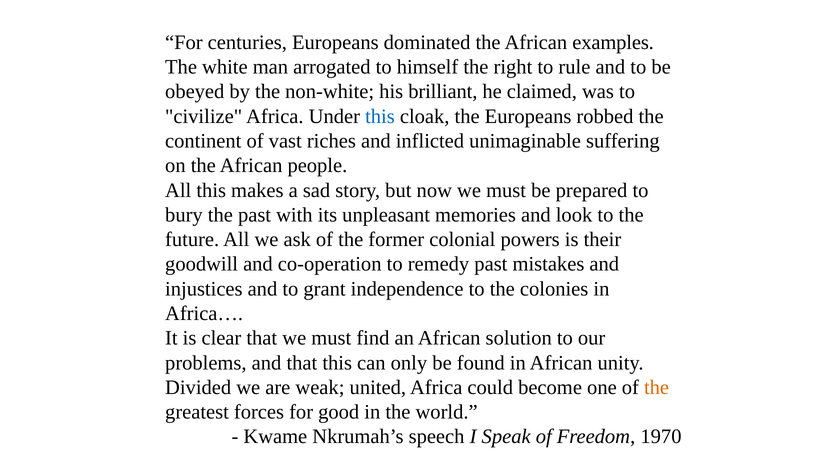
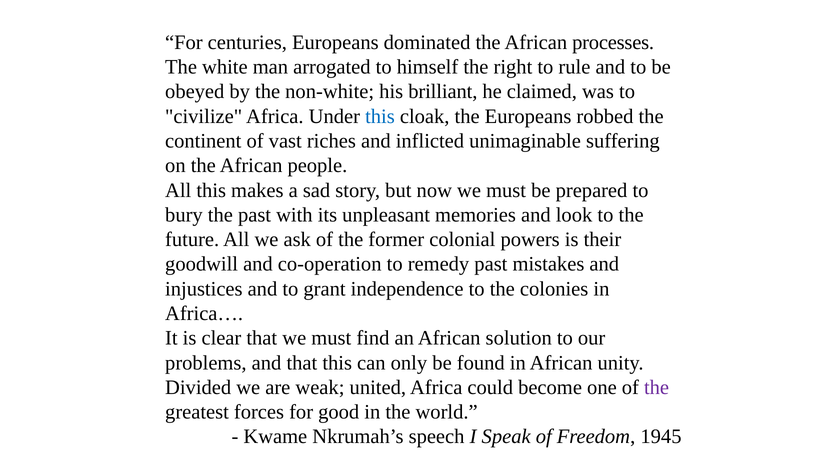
examples: examples -> processes (613, 42)
the colour: orange -> purple (657, 387)
1970: 1970 -> 1945 (661, 436)
